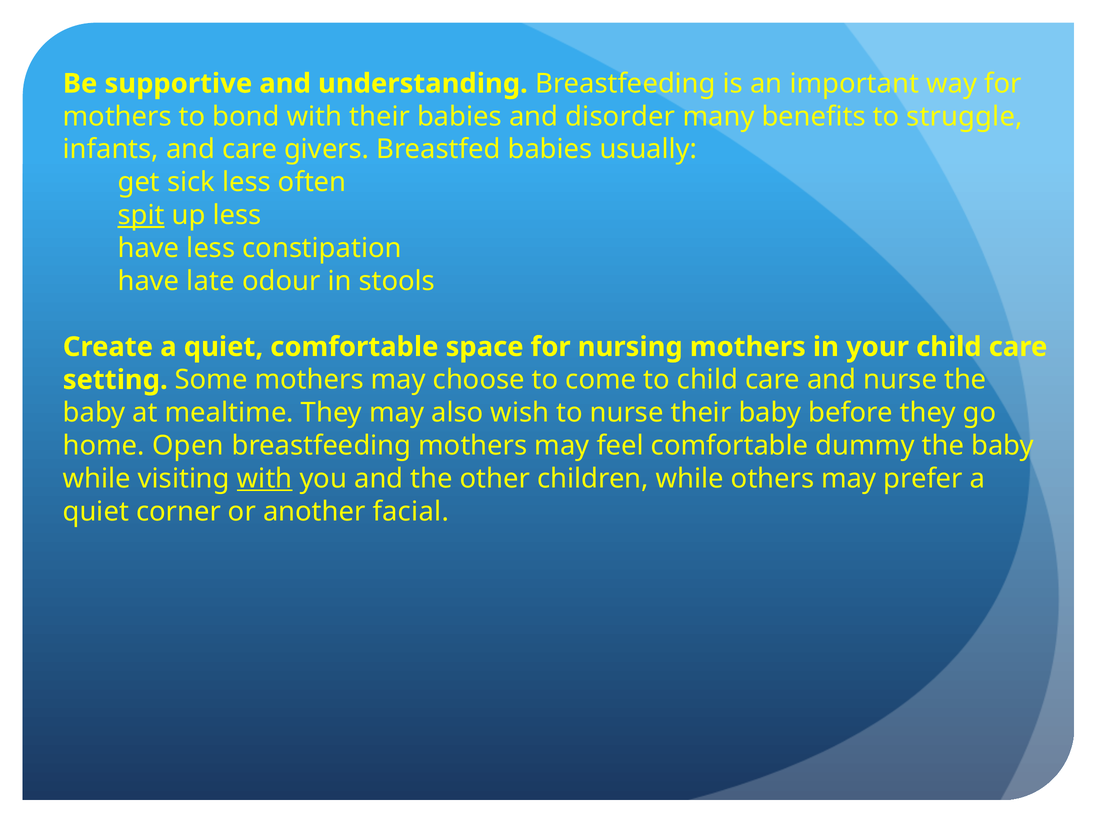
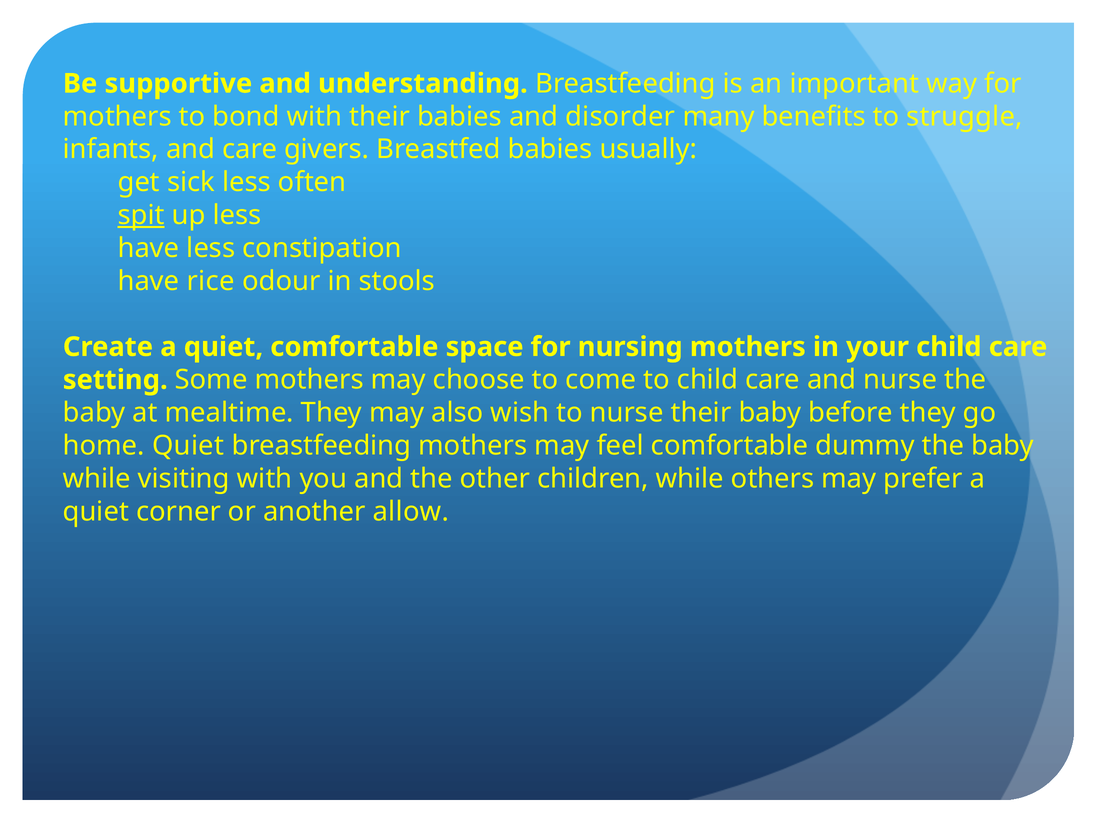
late: late -> rice (211, 281)
home Open: Open -> Quiet (188, 446)
with underline: present -> none (265, 478)
facial: facial -> allow (411, 511)
